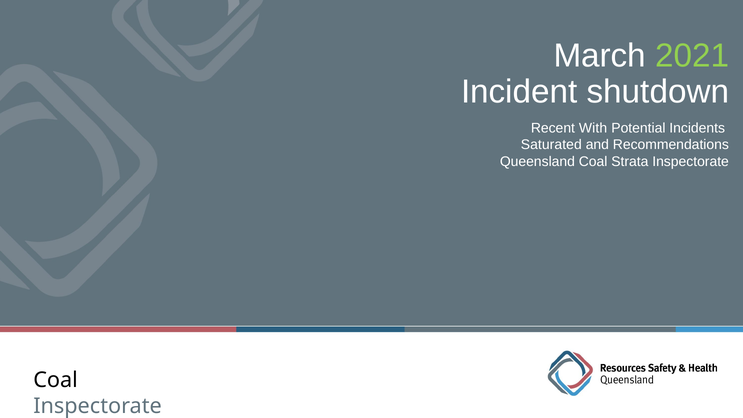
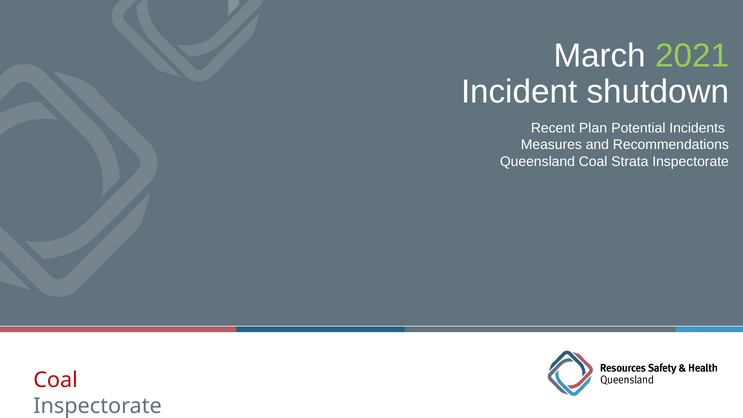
With: With -> Plan (593, 128)
Saturated: Saturated -> Measures (551, 145)
Coal colour: black -> red (56, 380)
